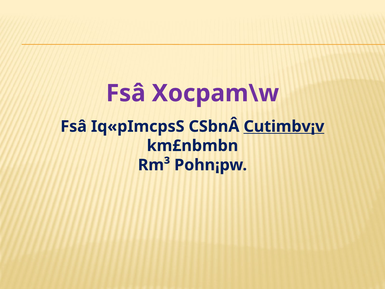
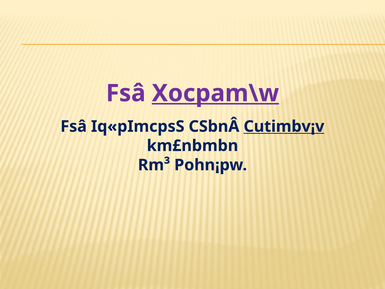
Xocpam\w underline: none -> present (215, 93)
